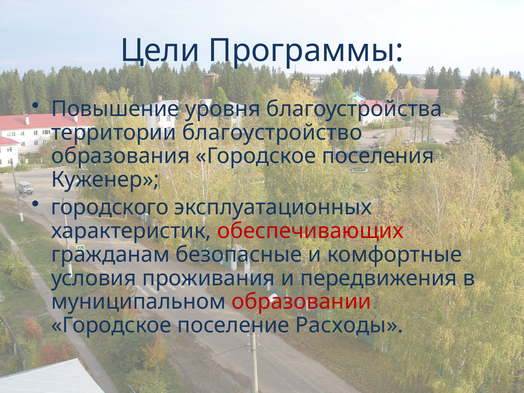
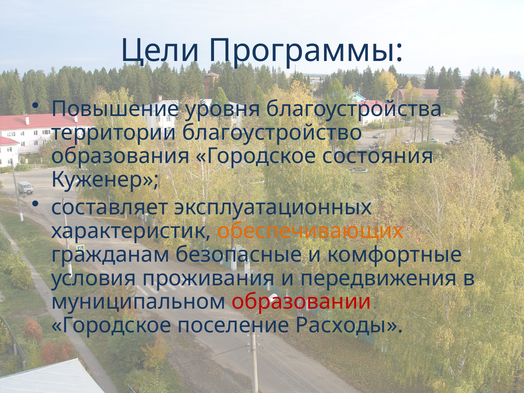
поселения: поселения -> состояния (378, 156)
городского: городского -> составляет (110, 207)
обеспечивающих colour: red -> orange (310, 231)
